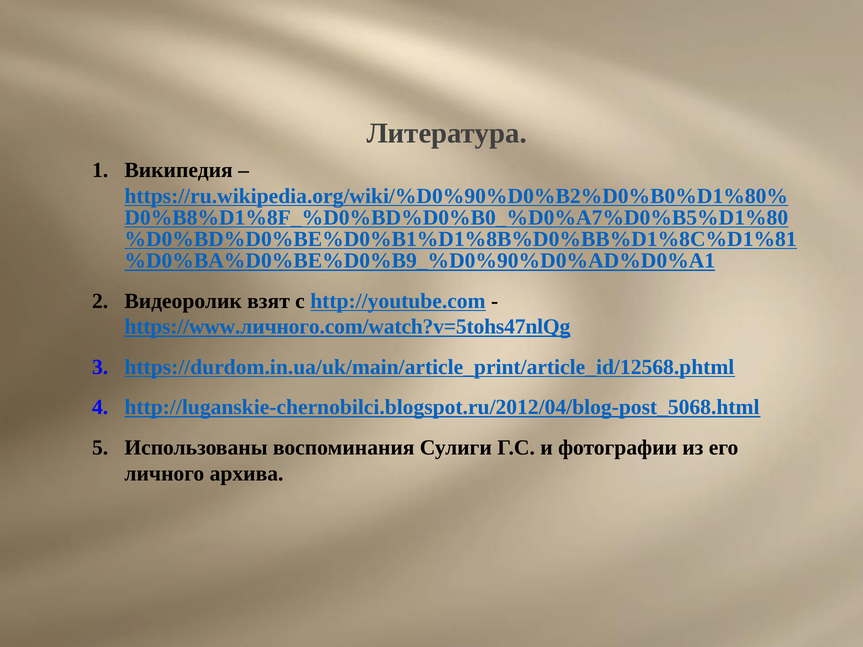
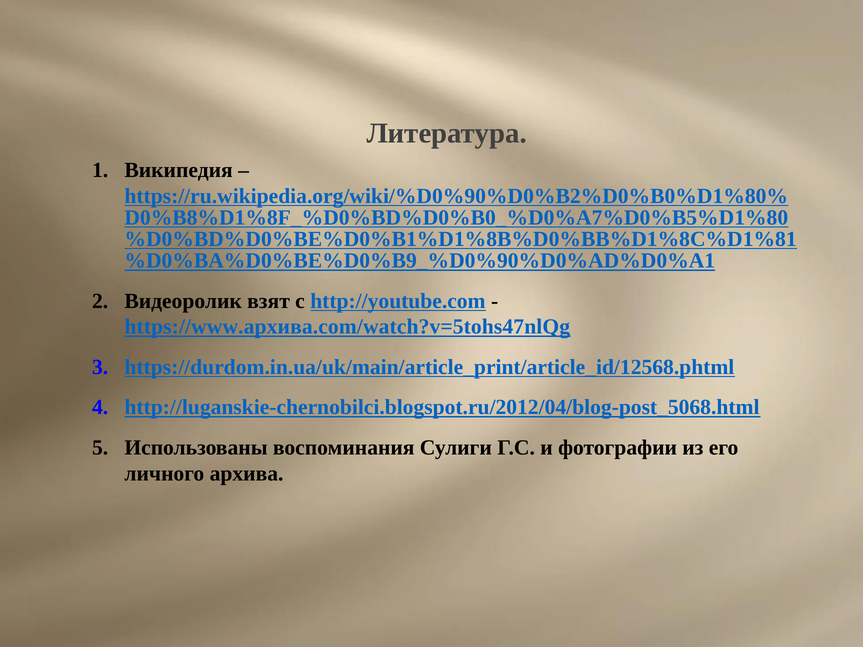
https://www.личного.com/watch?v=5tohs47nlQg: https://www.личного.com/watch?v=5tohs47nlQg -> https://www.архива.com/watch?v=5tohs47nlQg (347, 327)
